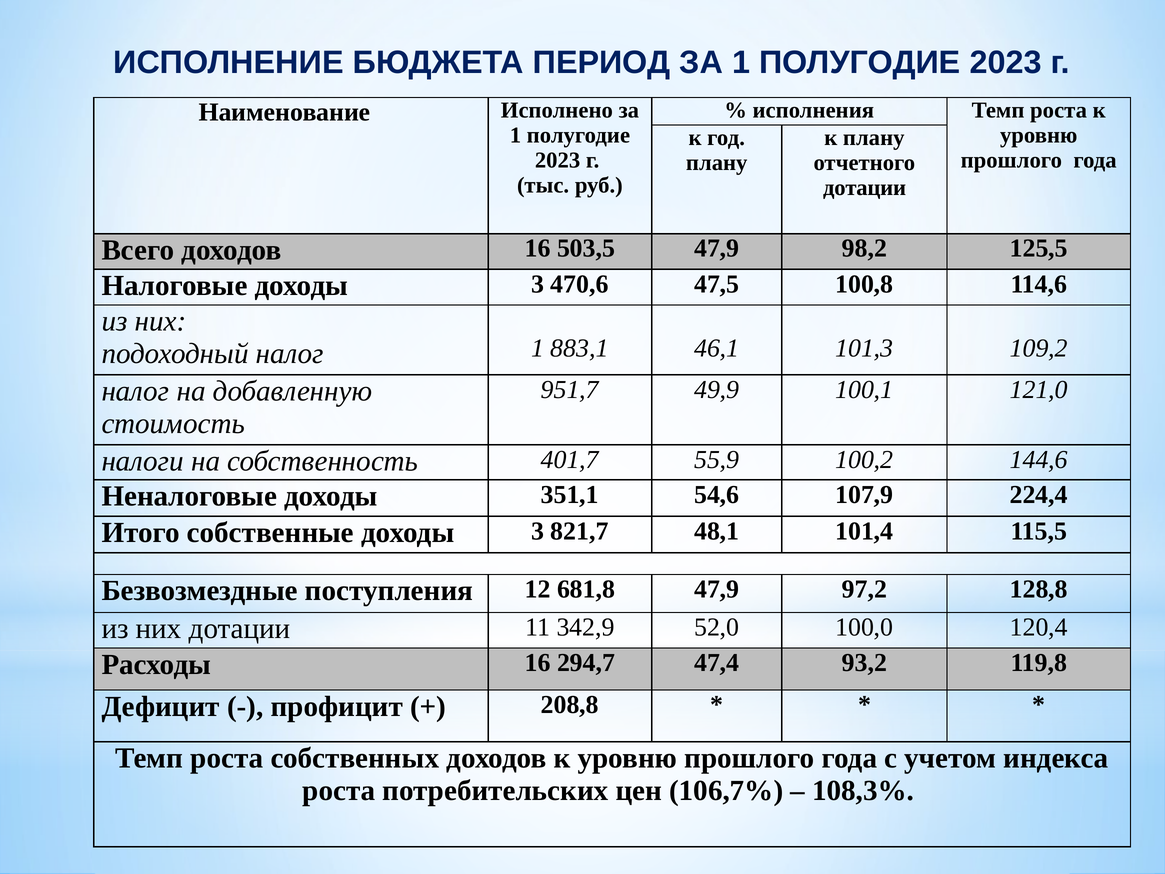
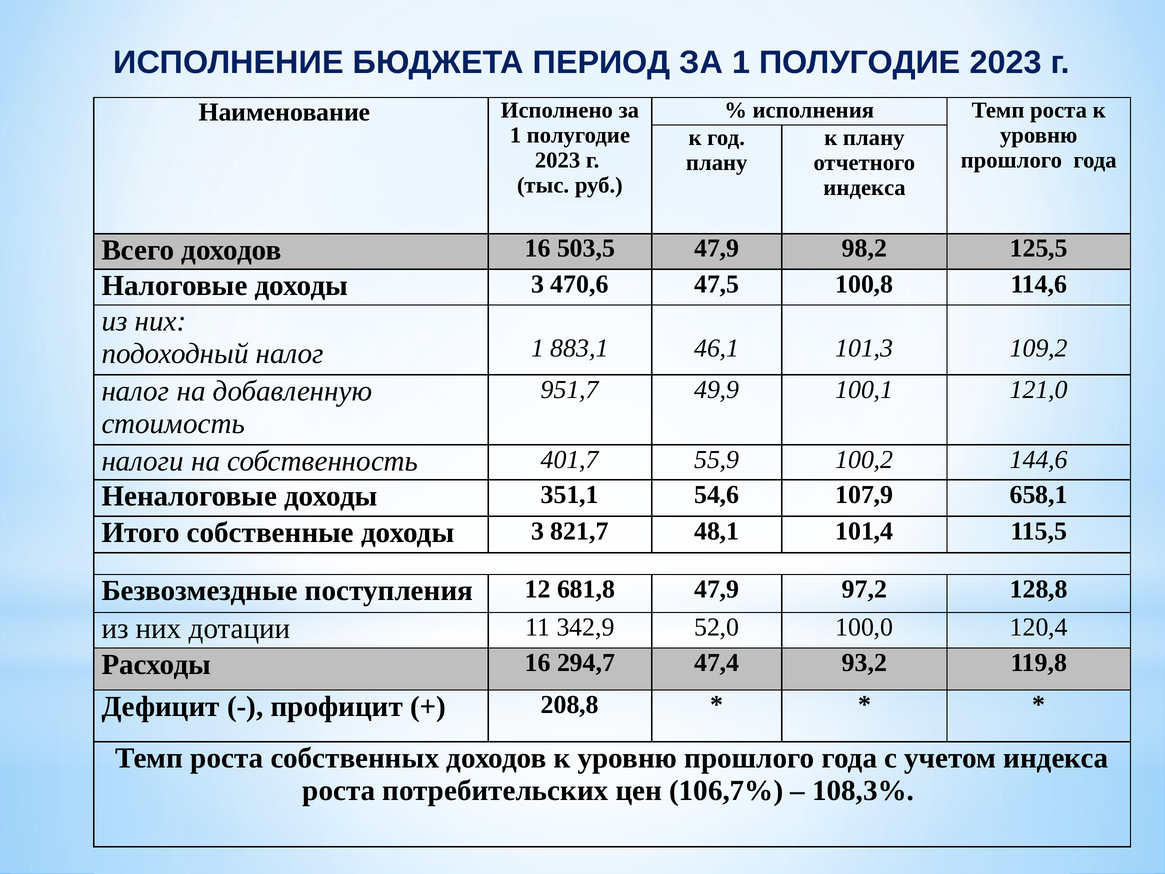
дотации: дотации -> индекса (864, 188)
224,4: 224,4 -> 658,1 (1039, 494)
